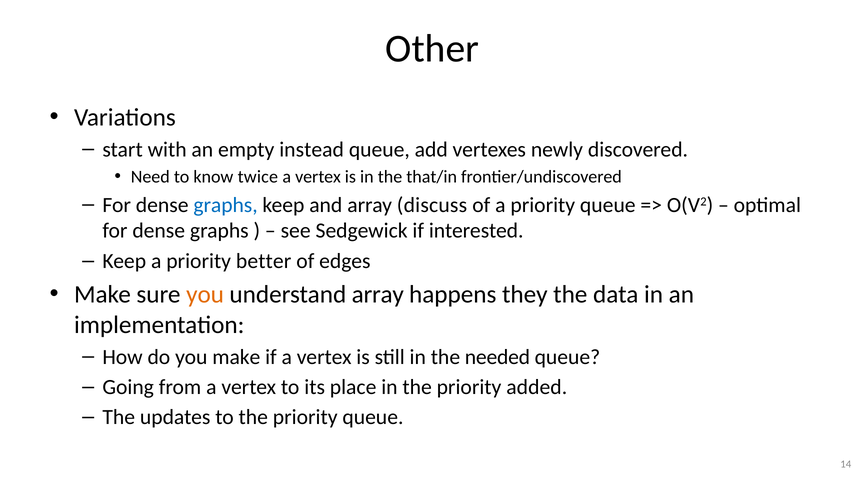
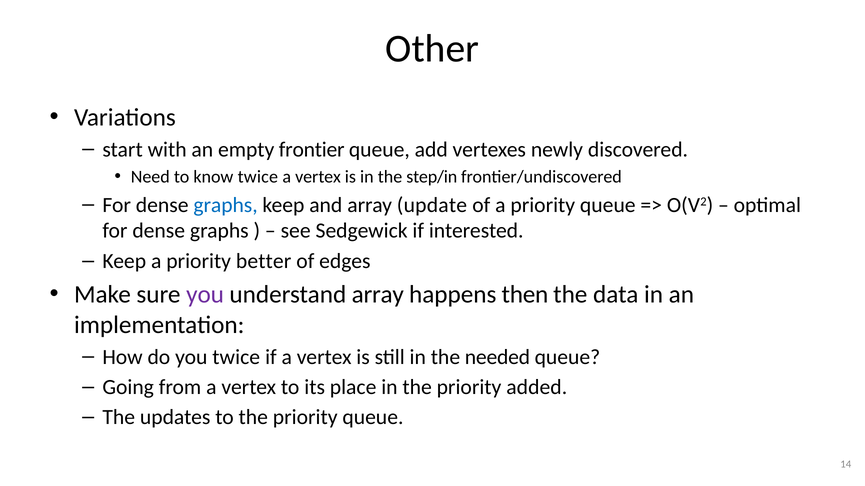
instead: instead -> frontier (312, 150)
that/in: that/in -> step/in (432, 177)
discuss: discuss -> update (432, 205)
you colour: orange -> purple (205, 295)
they: they -> then (525, 295)
you make: make -> twice (236, 357)
